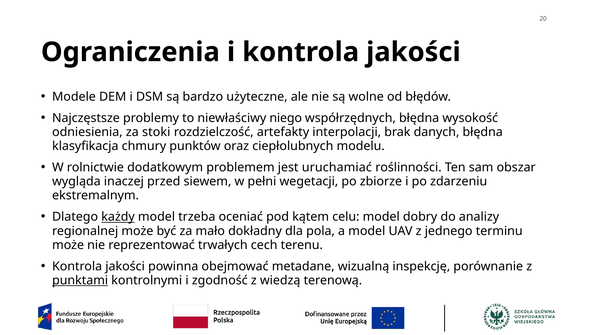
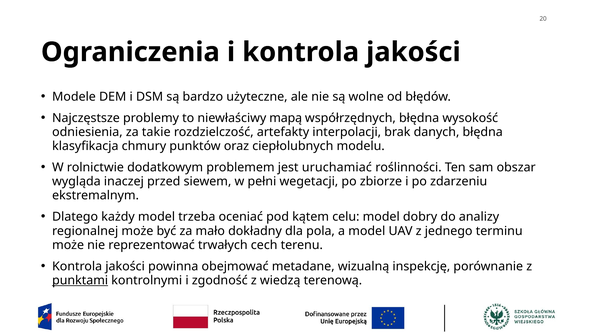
niego: niego -> mapą (286, 118)
stoki: stoki -> takie (156, 132)
każdy underline: present -> none (118, 217)
